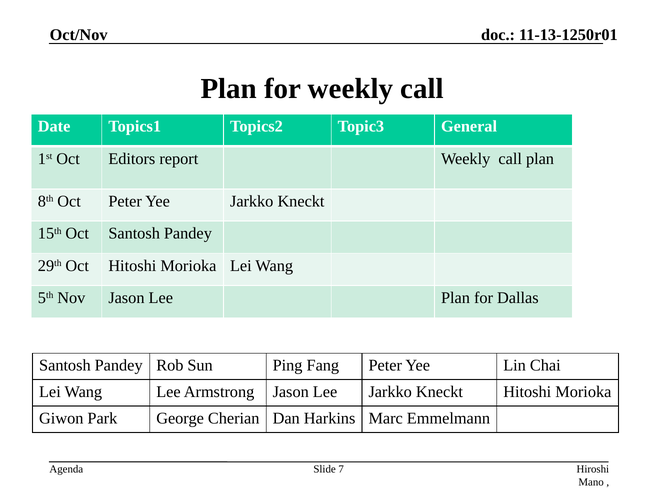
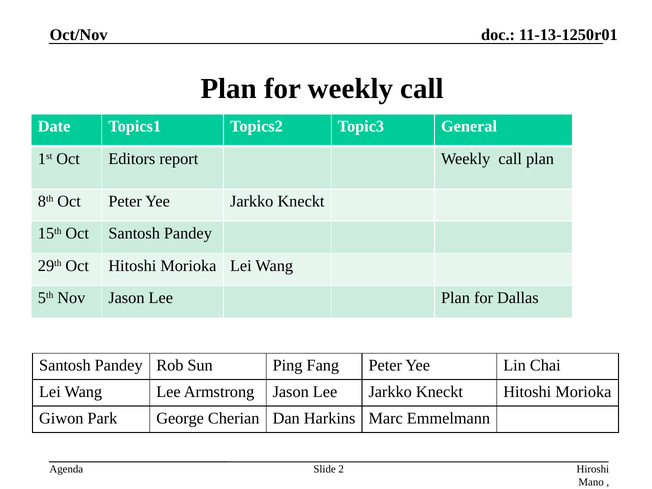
7: 7 -> 2 (341, 469)
